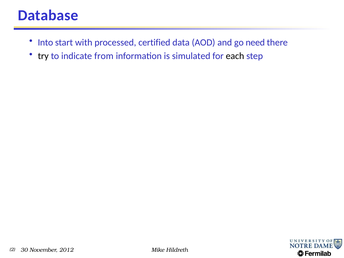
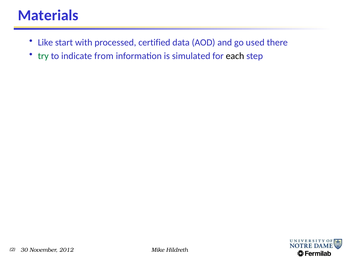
Database: Database -> Materials (48, 15)
Into: Into -> Like (45, 43)
need: need -> used (255, 43)
try colour: black -> green (43, 56)
